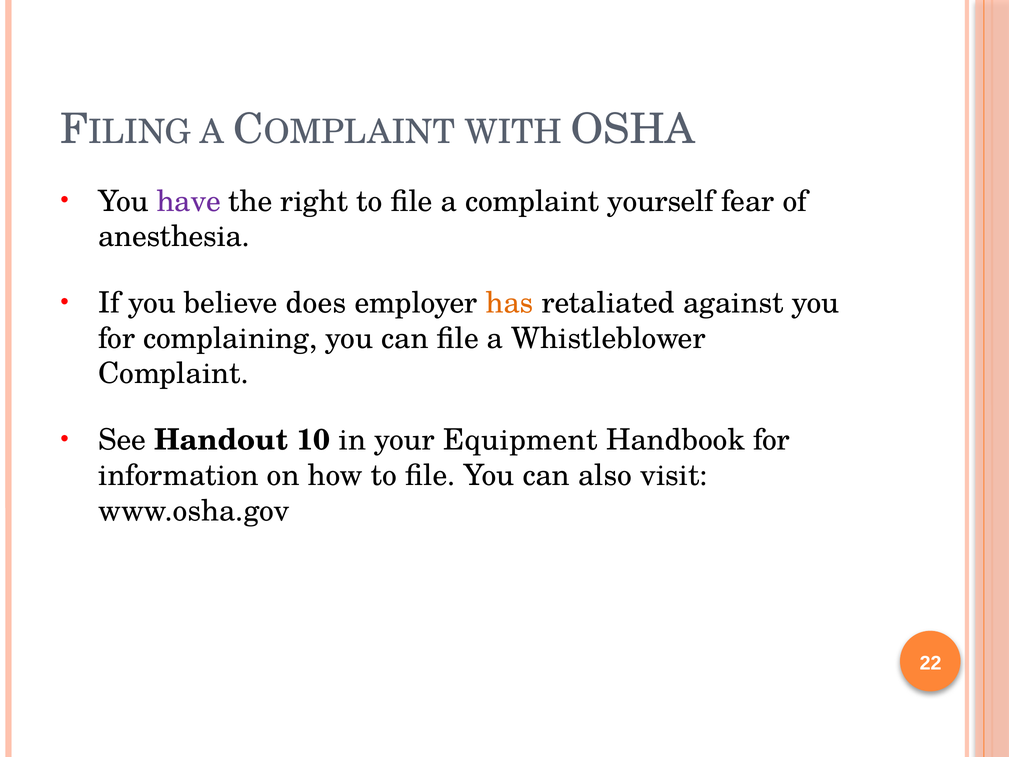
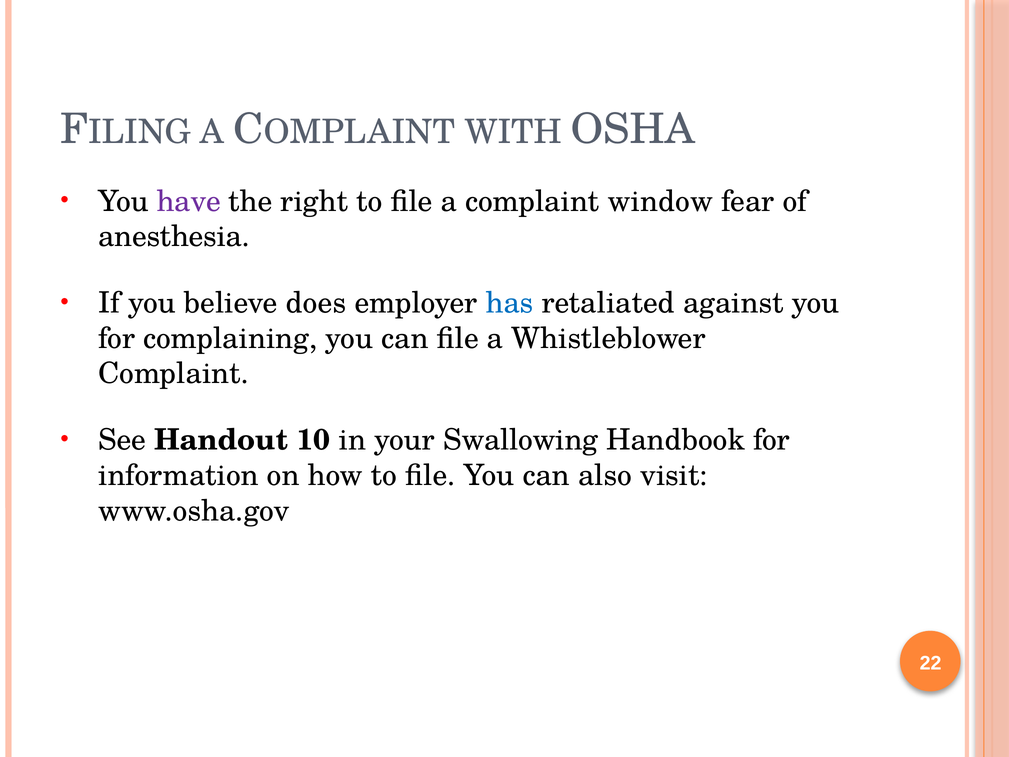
yourself: yourself -> window (660, 201)
has colour: orange -> blue (510, 303)
Equipment: Equipment -> Swallowing (521, 440)
